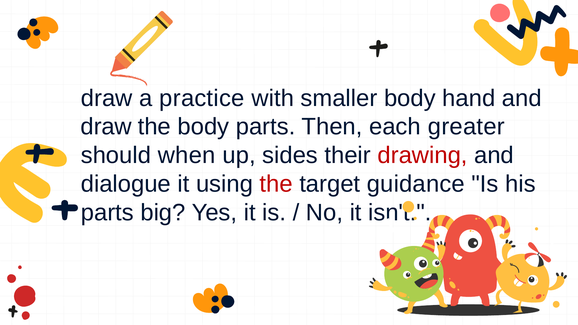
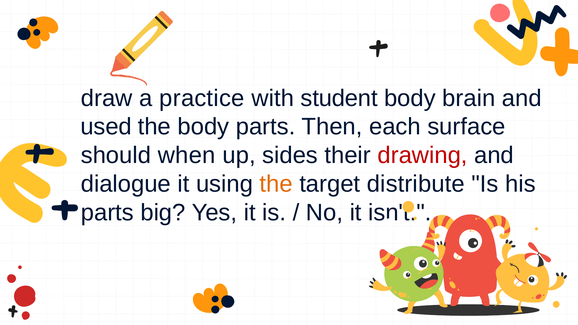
smaller: smaller -> student (339, 98)
hand: hand -> brain (469, 98)
draw: draw -> used (106, 127)
greater: greater -> surface (466, 127)
the colour: red -> orange (276, 184)
guidance: guidance -> distribute (416, 184)
